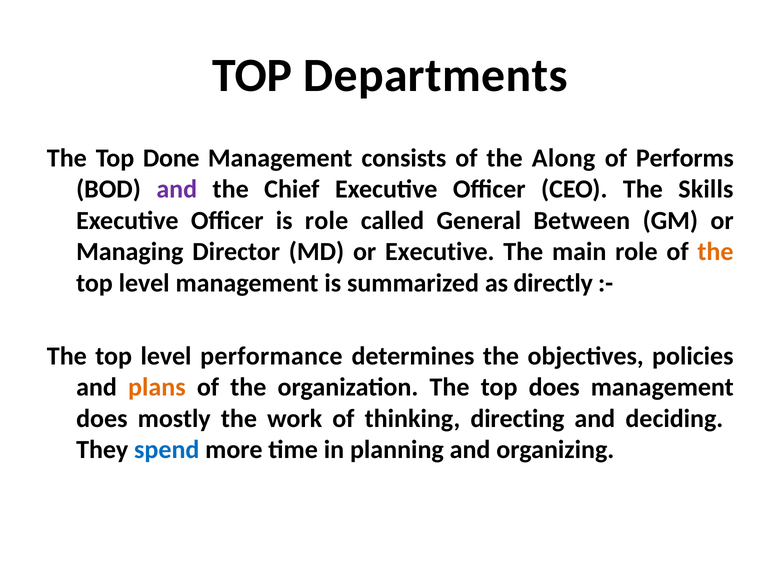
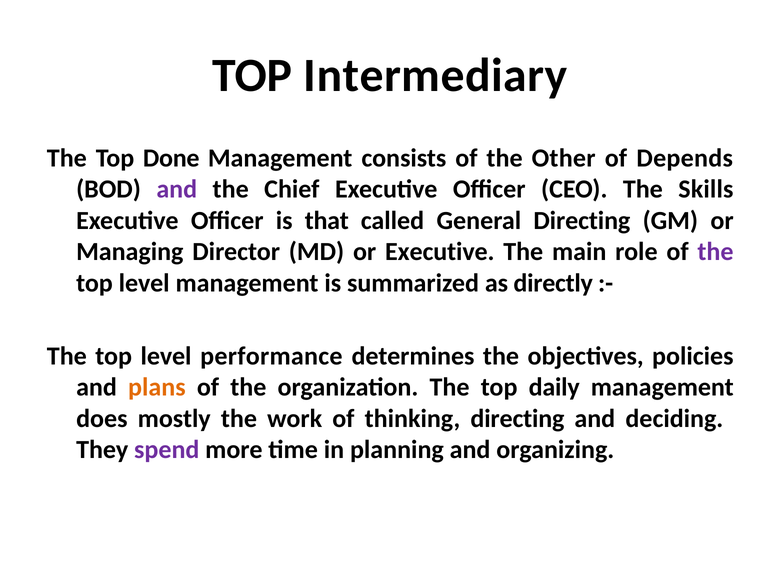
Departments: Departments -> Intermediary (435, 76)
Along: Along -> Other (564, 158)
Performs: Performs -> Depends (685, 158)
is role: role -> that (327, 221)
General Between: Between -> Directing (582, 221)
the colour: orange -> purple (715, 252)
top does: does -> daily (554, 387)
spend colour: blue -> purple (167, 450)
